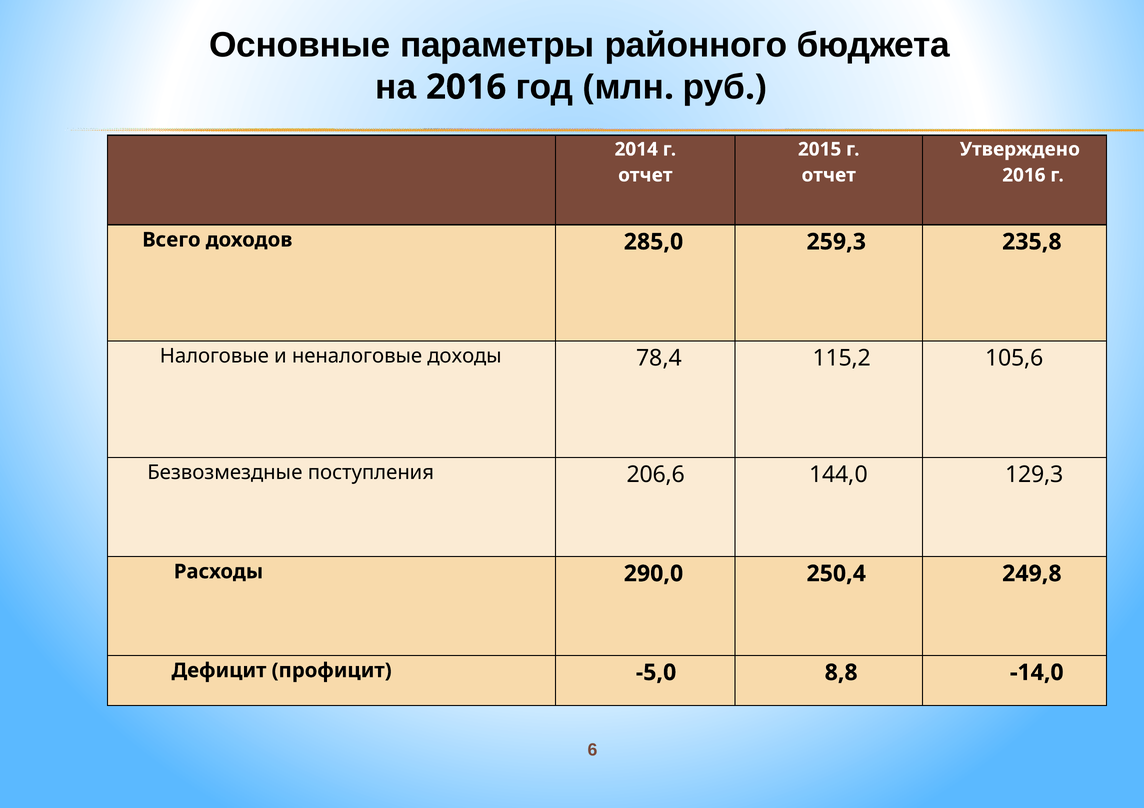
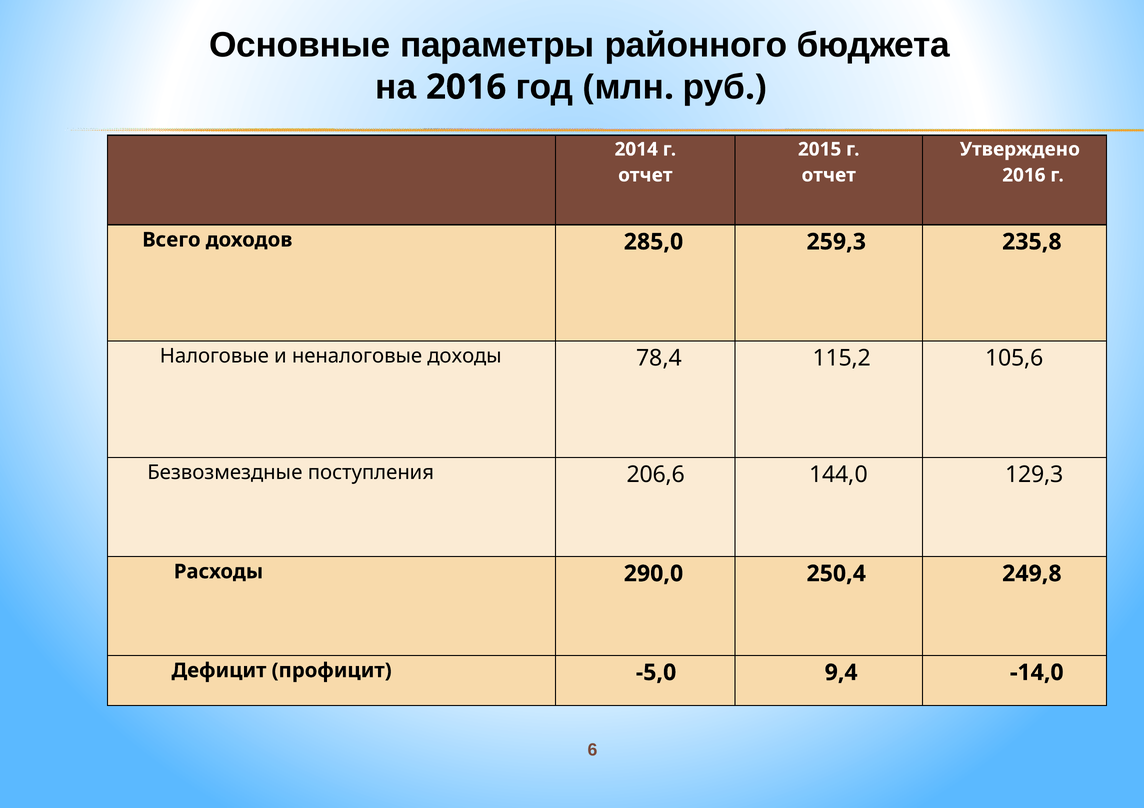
8,8: 8,8 -> 9,4 (841, 673)
